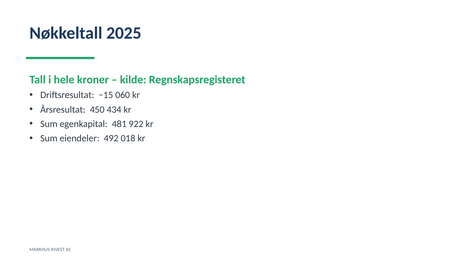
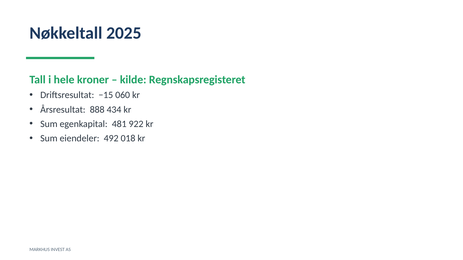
450: 450 -> 888 (97, 110)
